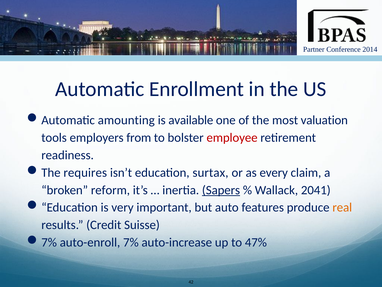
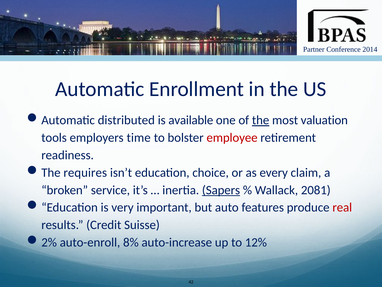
amounting: amounting -> distributed (126, 120)
the underline: none -> present (261, 120)
from: from -> time (139, 137)
surtax: surtax -> choice (211, 172)
reform: reform -> service (110, 190)
2041: 2041 -> 2081 (316, 190)
real colour: orange -> red (342, 207)
7%: 7% -> 2% (49, 242)
auto-enroll 7%: 7% -> 8% (131, 242)
47%: 47% -> 12% (256, 242)
